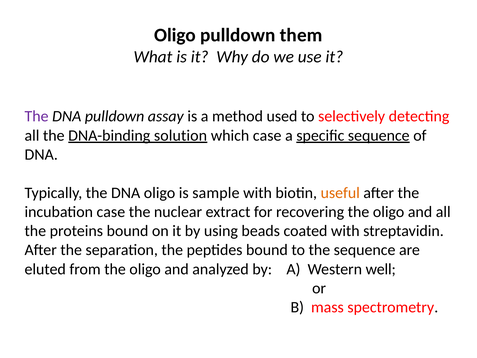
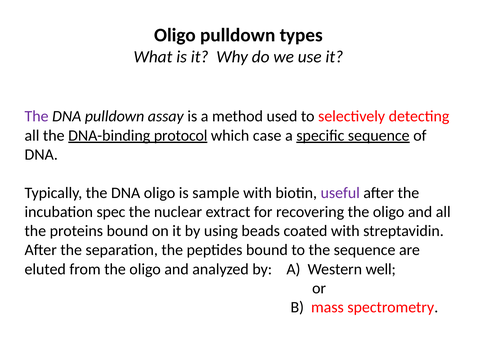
them: them -> types (301, 35)
solution: solution -> protocol (181, 135)
useful colour: orange -> purple (340, 193)
incubation case: case -> spec (111, 212)
